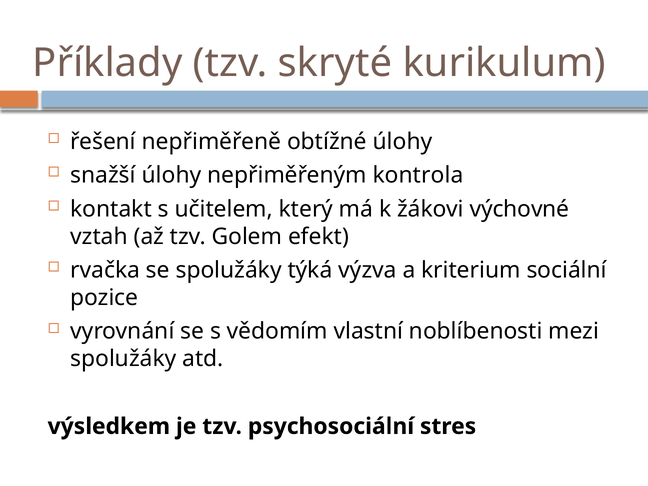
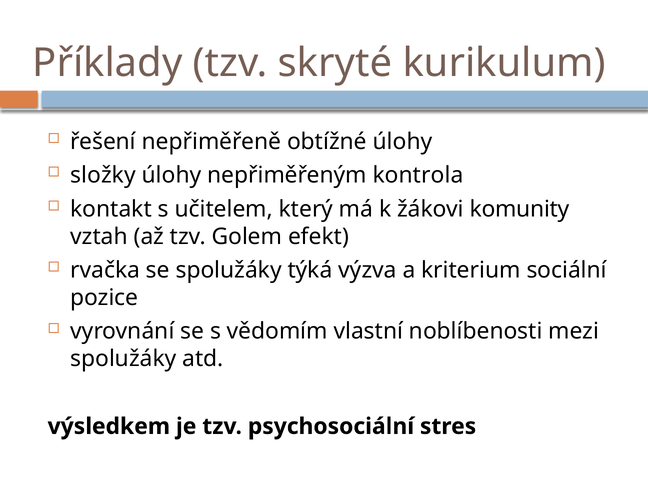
snažší: snažší -> složky (103, 175)
výchovné: výchovné -> komunity (520, 209)
